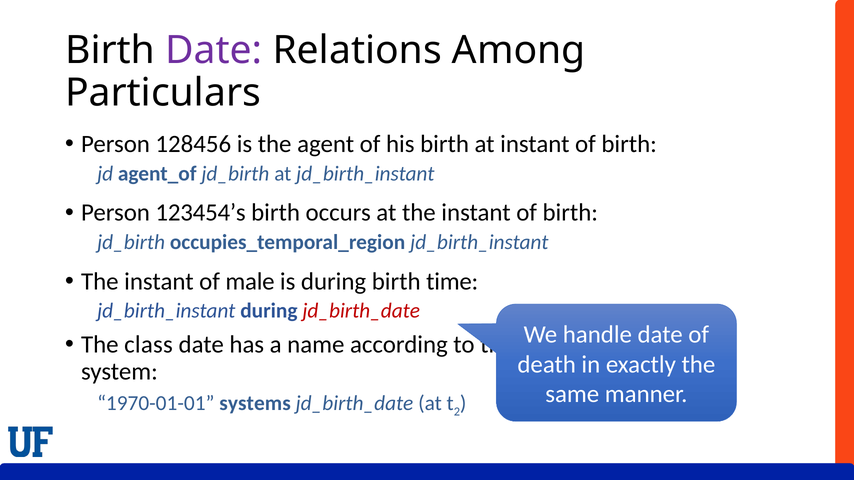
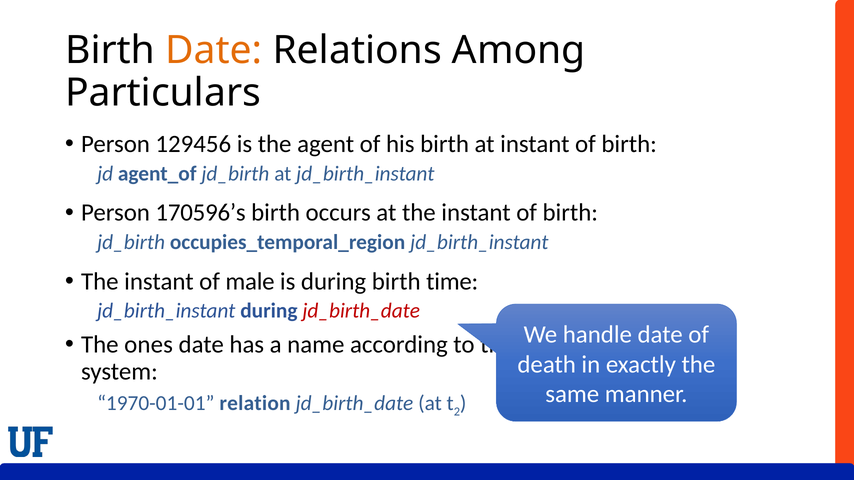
Date colour: purple -> orange (214, 51)
128456: 128456 -> 129456 (193, 144)
123454’s: 123454’s -> 170596’s (201, 213)
class: class -> ones (149, 345)
systems: systems -> relation (255, 404)
